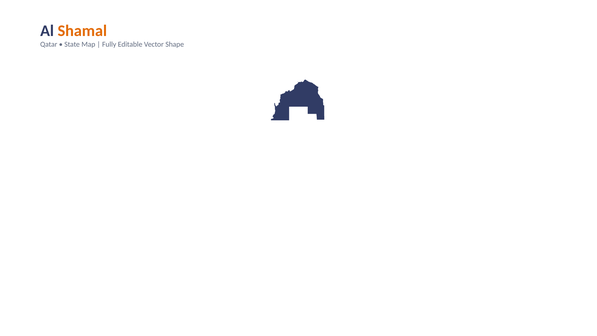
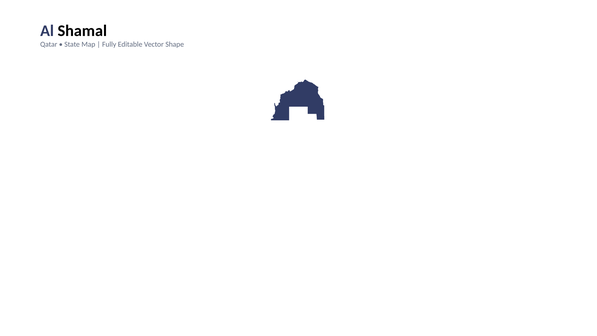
Shamal colour: orange -> black (82, 31)
